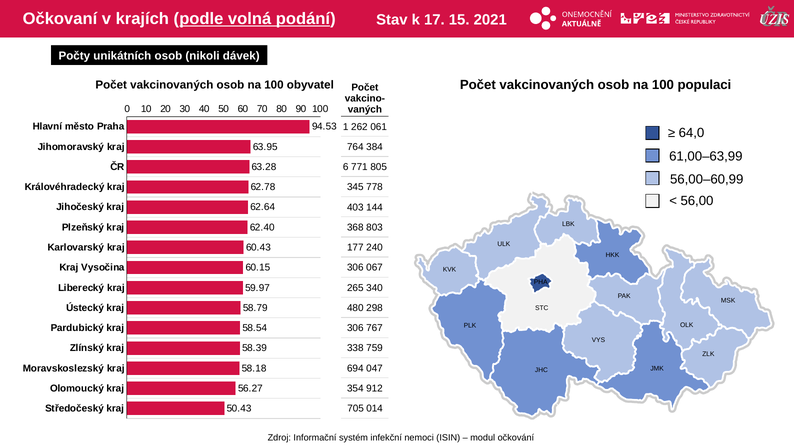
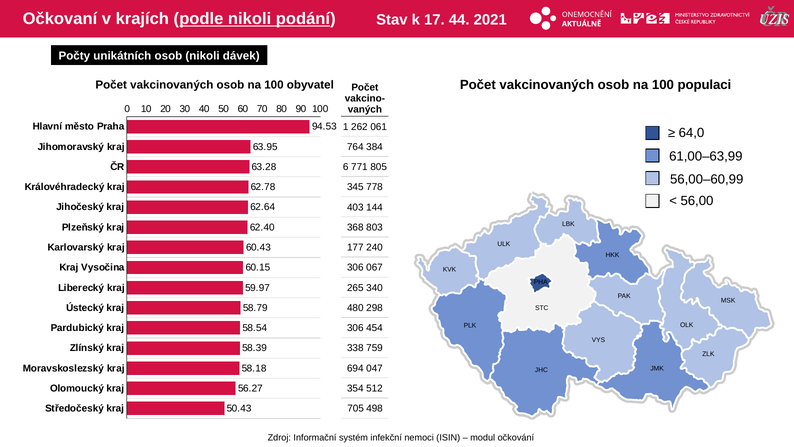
podle volná: volná -> nikoli (250, 19)
15: 15 -> 44 (459, 20)
767: 767 -> 454 (374, 328)
912: 912 -> 512 (374, 388)
014: 014 -> 498 (375, 408)
